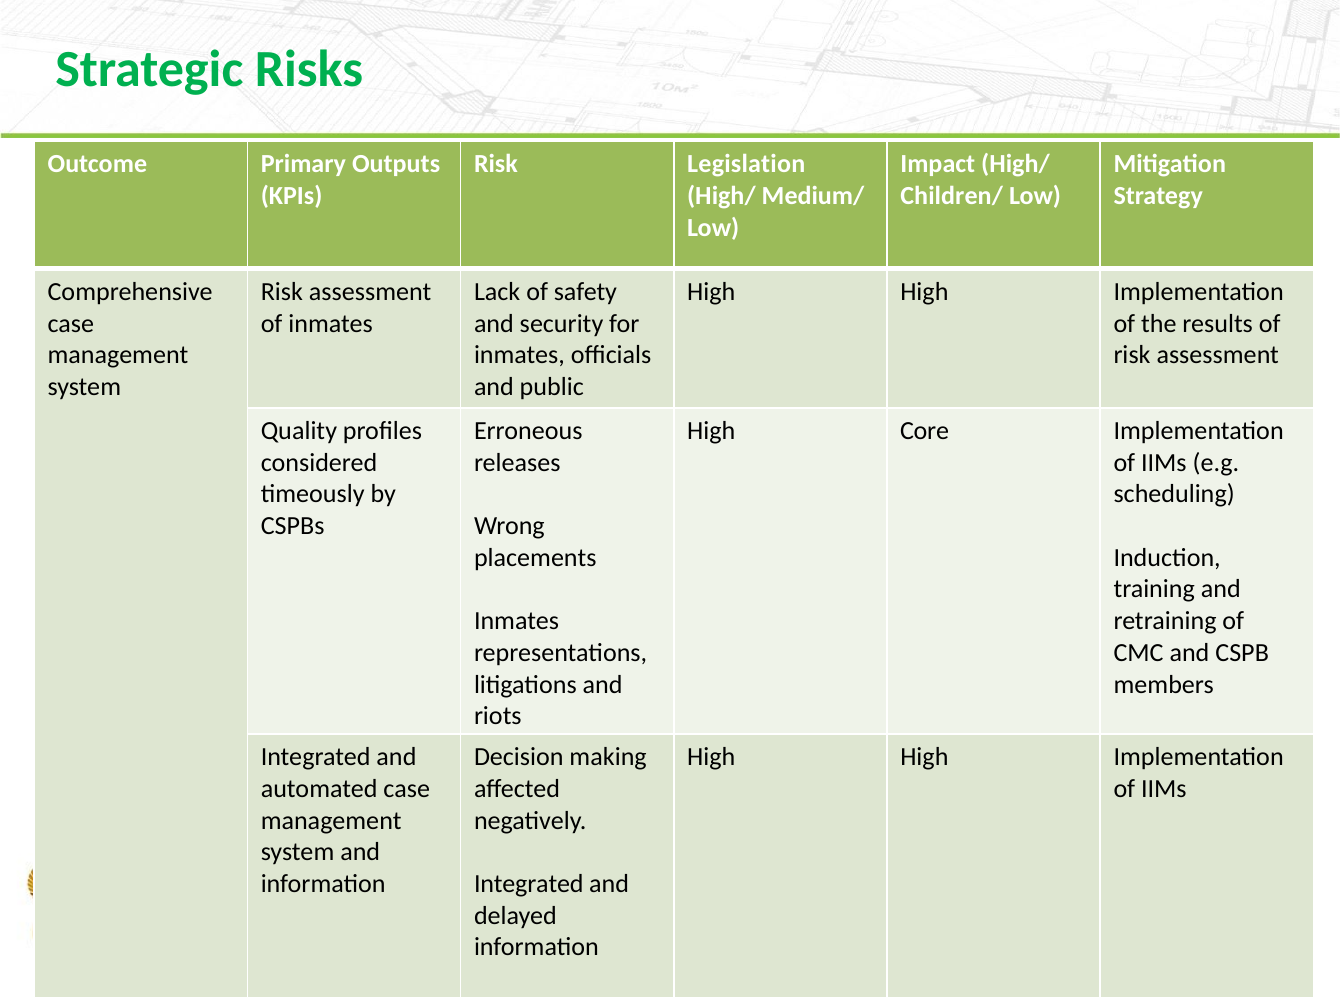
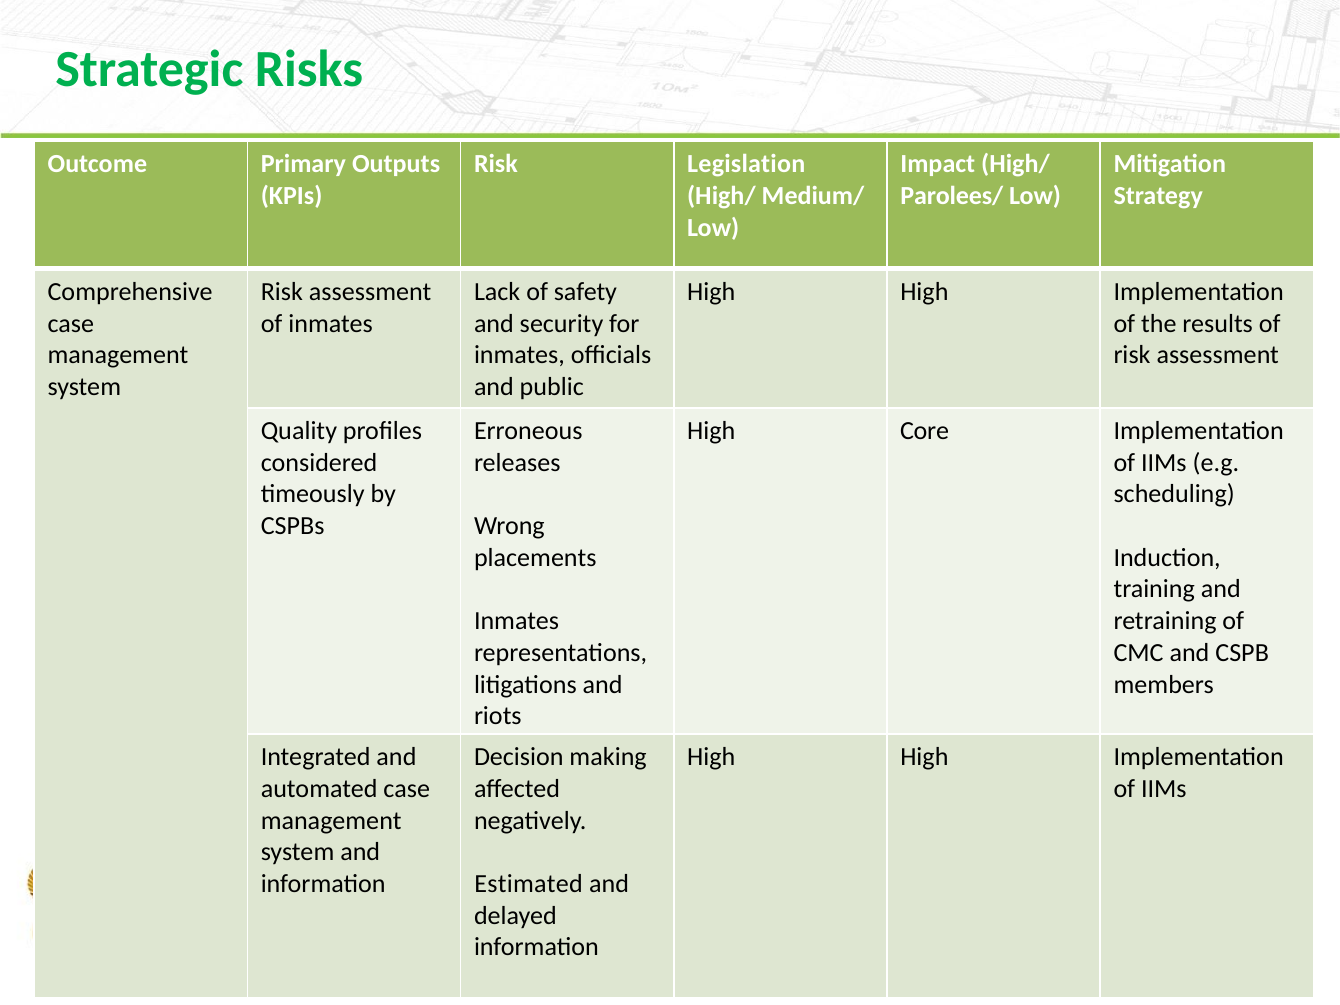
Children/: Children/ -> Parolees/ (952, 196)
Integrated: Integrated -> Estimated (529, 884)
